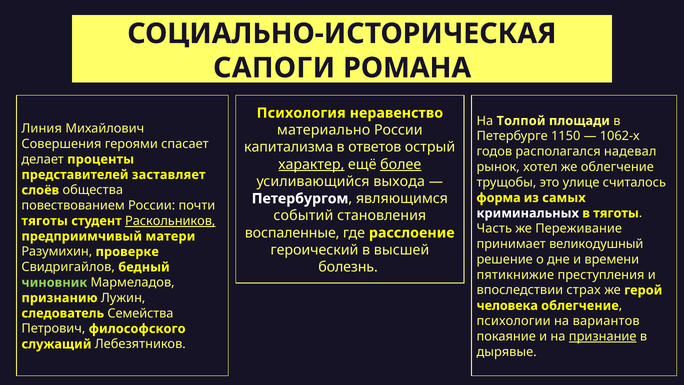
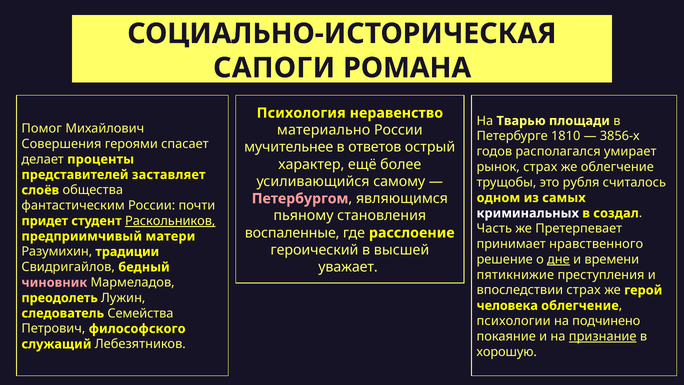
Толпой: Толпой -> Тварью (521, 121)
Линия: Линия -> Помог (42, 128)
1150: 1150 -> 1810 (566, 136)
1062-х: 1062-х -> 3856-х (620, 136)
капитализма: капитализма -> мучительнее (289, 147)
надевал: надевал -> умирает (630, 152)
характер underline: present -> none (311, 164)
более underline: present -> none (401, 164)
рынок хотел: хотел -> страх (540, 167)
выхода: выхода -> самому (399, 181)
улице: улице -> рубля (581, 182)
форма: форма -> одном (498, 198)
Петербургом colour: white -> pink (300, 198)
повествованием: повествованием -> фантастическим (73, 205)
в тяготы: тяготы -> создал (616, 213)
событий: событий -> пьяному (303, 216)
тяготы: тяготы -> придет (45, 221)
Переживание: Переживание -> Претерпевает (579, 228)
великодушный: великодушный -> нравственного (596, 244)
проверке: проверке -> традиции (127, 252)
дне underline: none -> present (558, 259)
болезнь: болезнь -> уважает (348, 267)
чиновник colour: light green -> pink (54, 282)
признанию: признанию -> преодолеть (60, 298)
вариантов: вариантов -> подчинено (606, 321)
дырявые: дырявые -> хорошую (507, 352)
